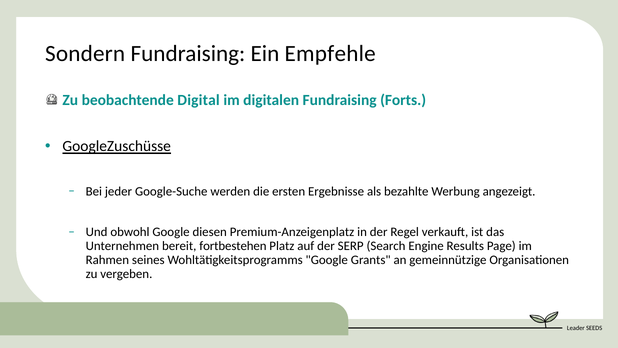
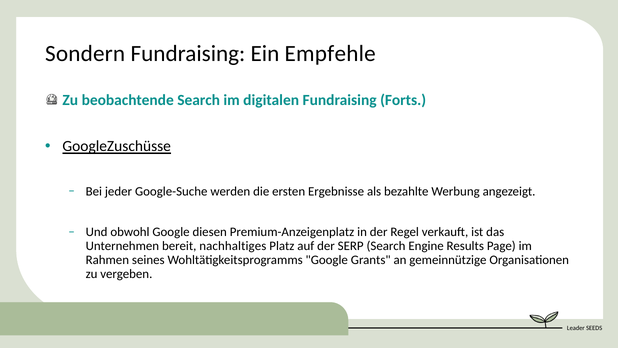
beobachtende Digital: Digital -> Search (199, 100)
fortbestehen: fortbestehen -> nachhaltiges (233, 246)
